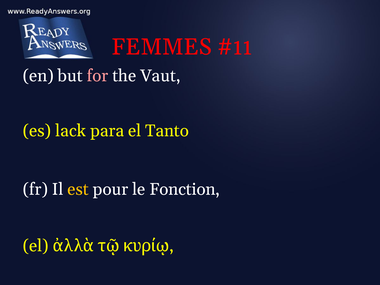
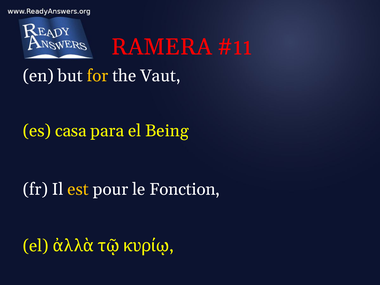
FEMMES: FEMMES -> RAMERA (162, 47)
for colour: pink -> yellow (98, 76)
lack: lack -> casa (71, 131)
Tanto: Tanto -> Being (167, 131)
